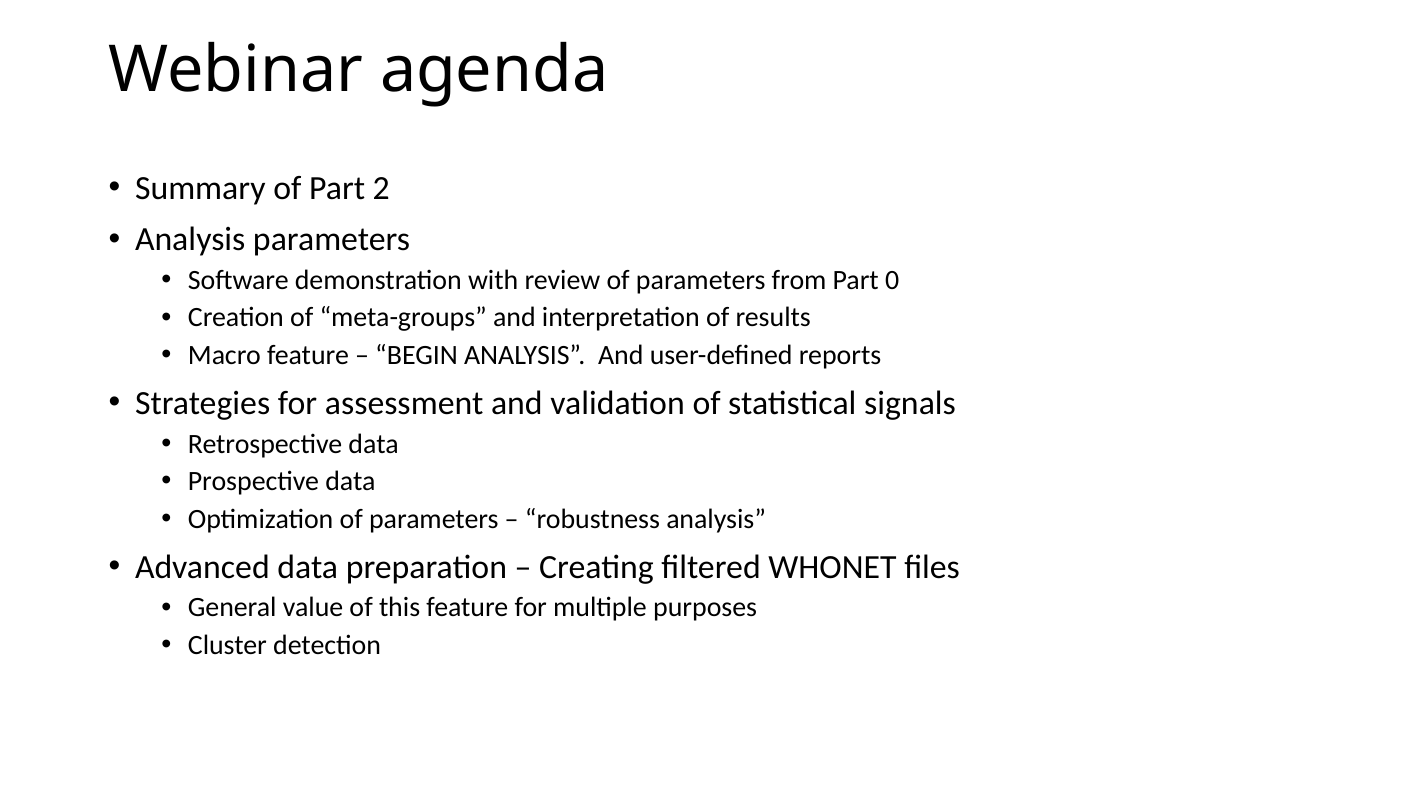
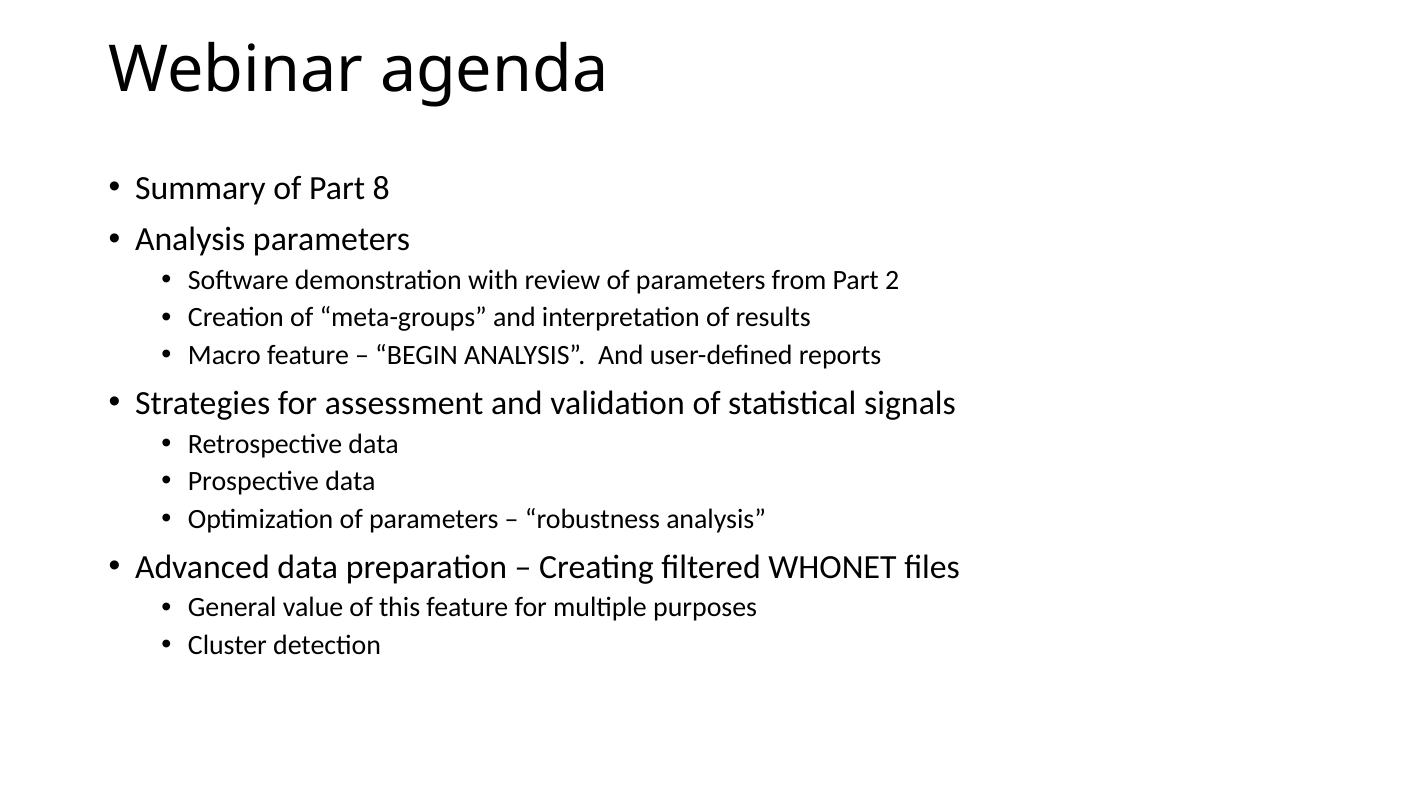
2: 2 -> 8 (381, 188)
0: 0 -> 2 (892, 280)
